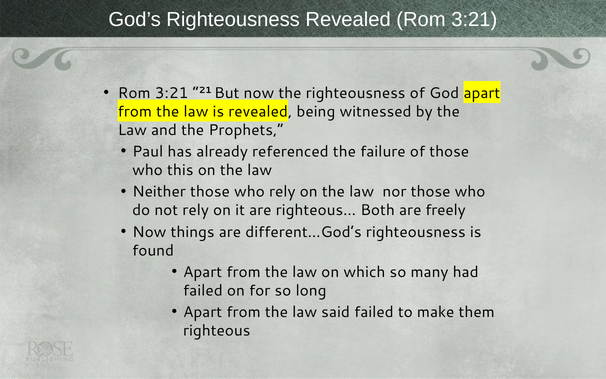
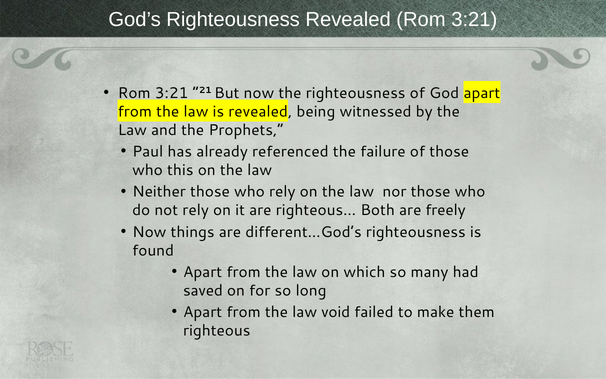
failed: failed -> saved (203, 290)
said: said -> void (336, 312)
